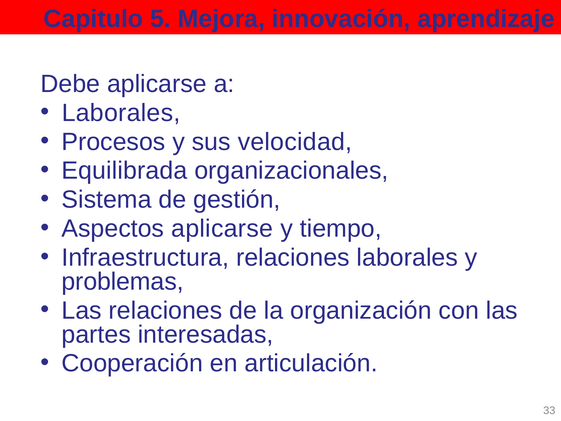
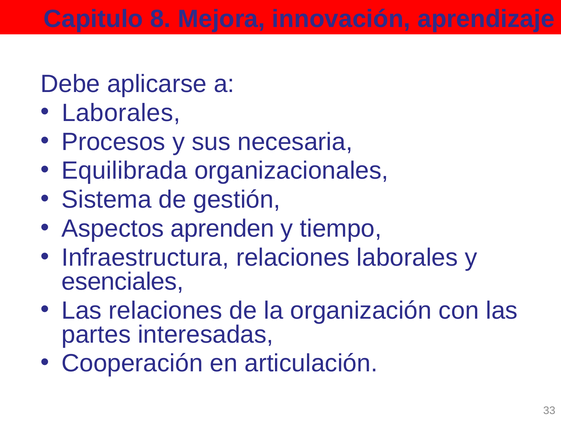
5: 5 -> 8 (160, 19)
velocidad: velocidad -> necesaria (295, 142)
Aspectos aplicarse: aplicarse -> aprenden (222, 229)
problemas: problemas -> esenciales (123, 281)
